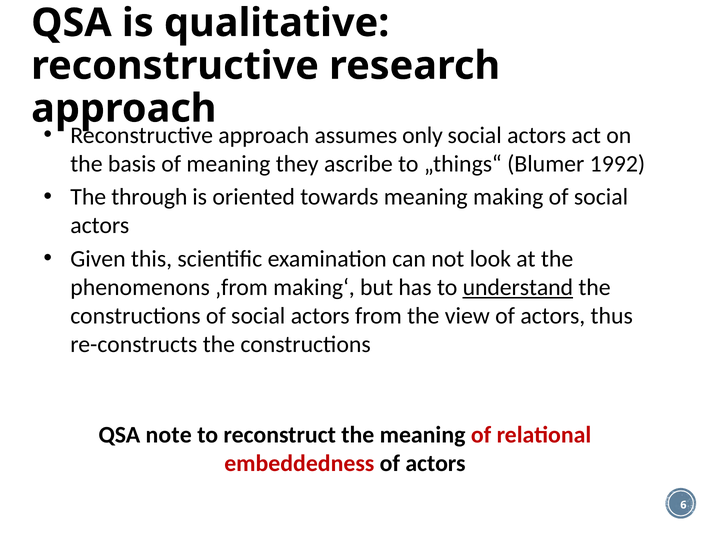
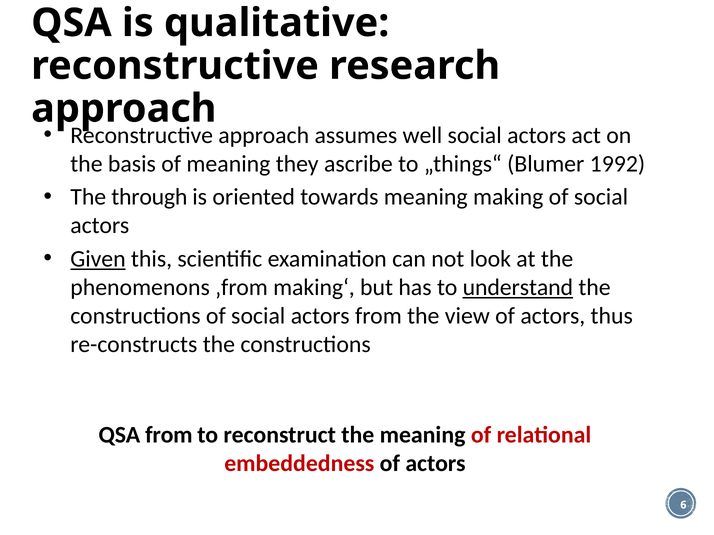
only: only -> well (422, 135)
Given underline: none -> present (98, 259)
QSA note: note -> from (169, 435)
